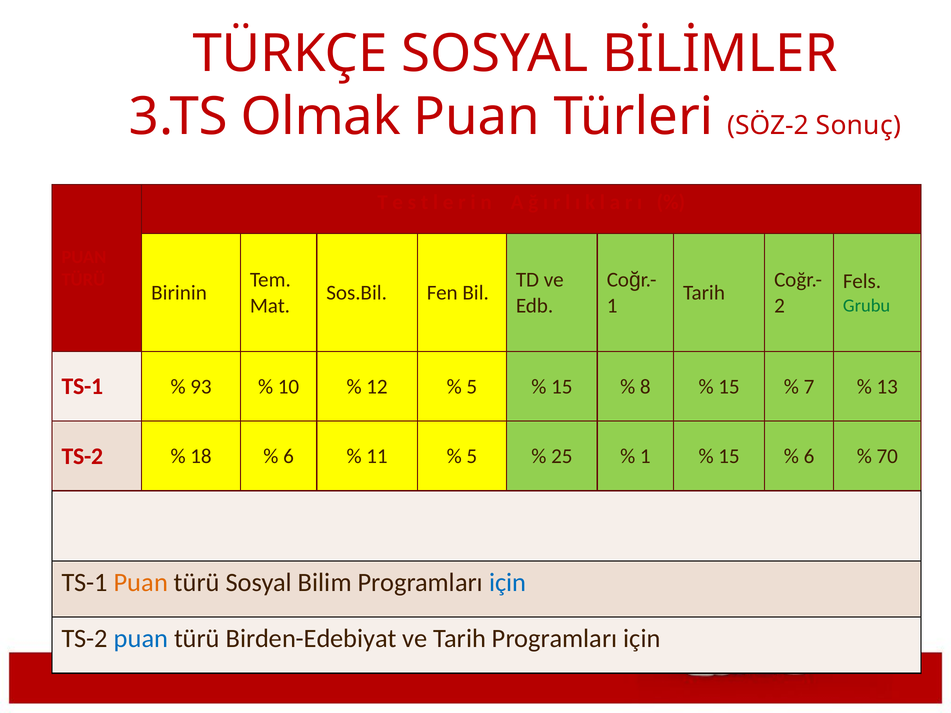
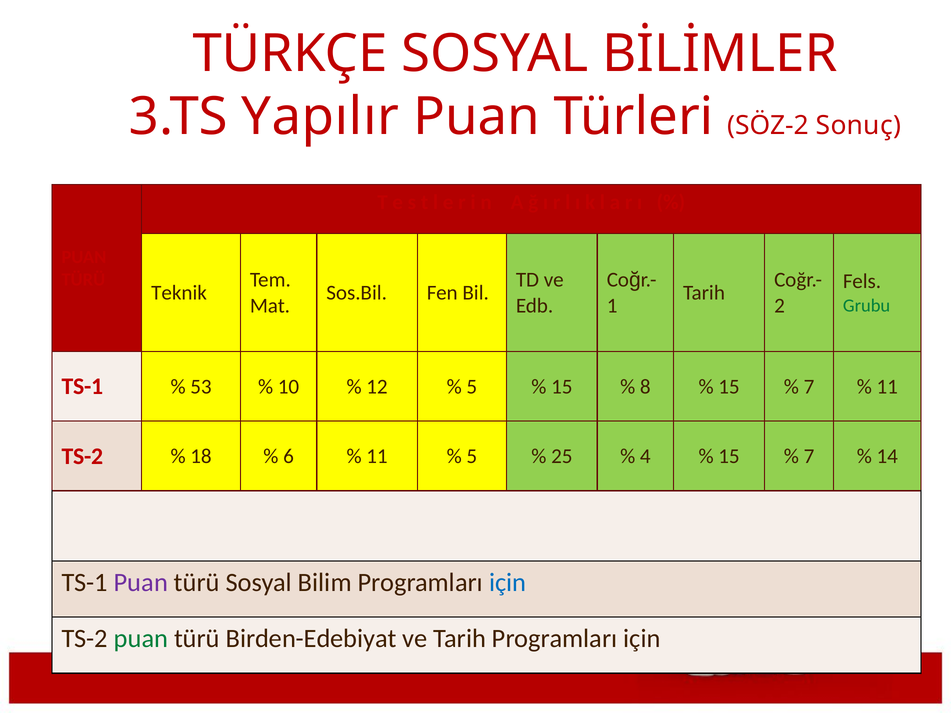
Olmak: Olmak -> Yapılır (320, 117)
Birinin: Birinin -> Teknik (179, 293)
93: 93 -> 53 (201, 387)
13: 13 -> 11 (887, 387)
1: 1 -> 4 (645, 456)
6: 6 -> 7 (809, 456)
70: 70 -> 14 (887, 456)
Puan colour: orange -> purple (141, 583)
puan colour: blue -> green (141, 639)
